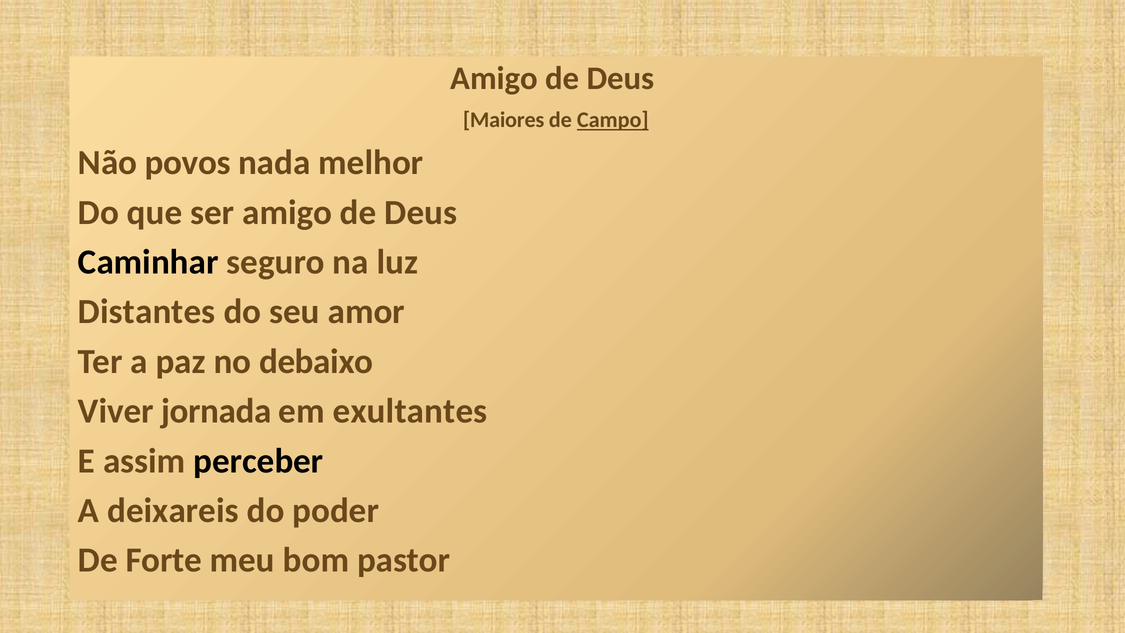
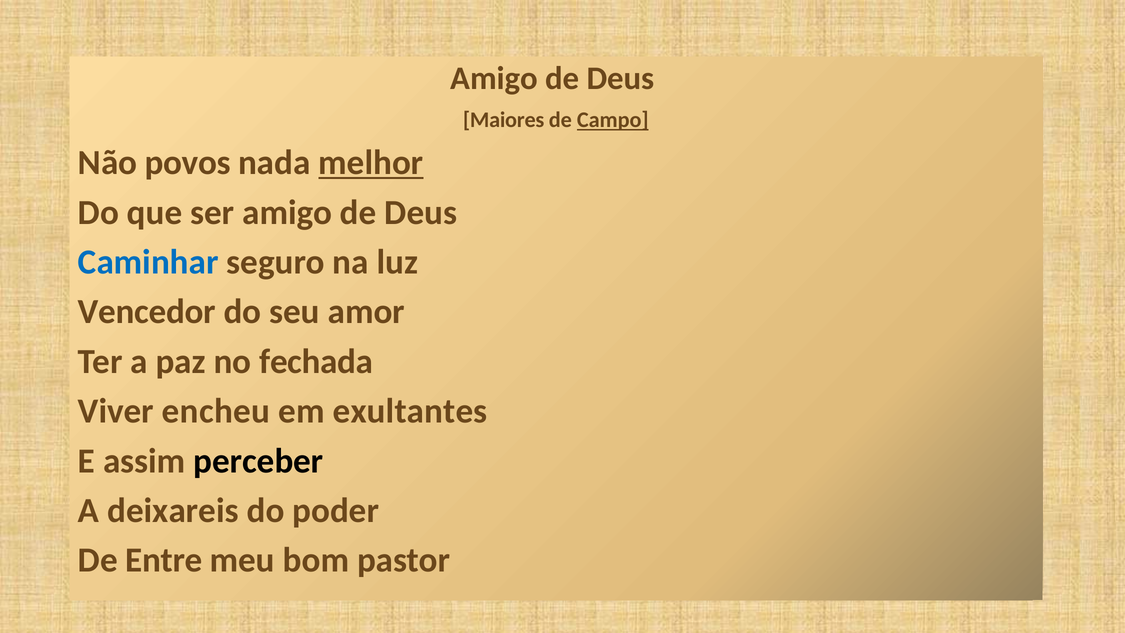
melhor underline: none -> present (371, 163)
Caminhar colour: black -> blue (148, 262)
Distantes: Distantes -> Vencedor (147, 312)
debaixo: debaixo -> fechada (316, 361)
jornada: jornada -> encheu (216, 411)
Forte: Forte -> Entre (164, 560)
